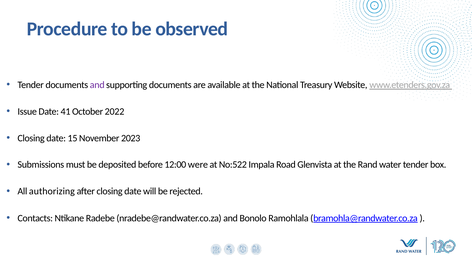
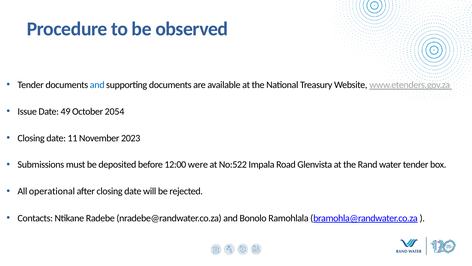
and colour: purple -> blue (97, 85)
41: 41 -> 49 (66, 111)
2022: 2022 -> 2054 (115, 111)
15: 15 -> 11 (73, 138)
authorizing: authorizing -> operational (52, 191)
